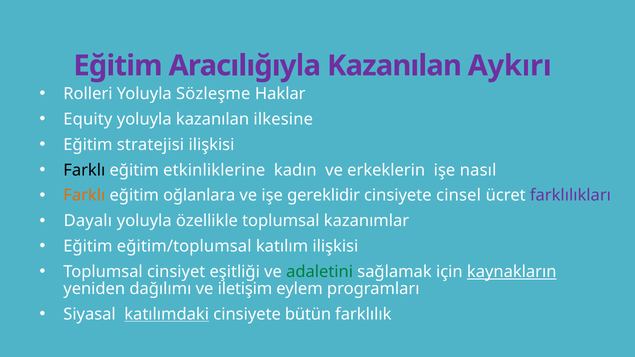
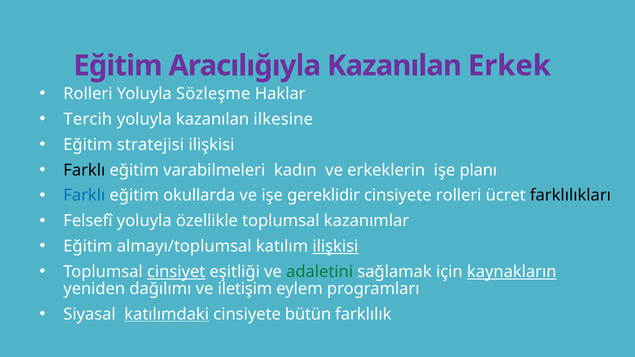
Aykırı: Aykırı -> Erkek (509, 66)
Equity: Equity -> Tercih (88, 119)
etkinliklerine: etkinliklerine -> varabilmeleri (214, 170)
nasıl: nasıl -> planı (478, 170)
Farklı colour: orange -> blue (84, 196)
oğlanlara: oğlanlara -> okullarda (199, 196)
cinsiyete cinsel: cinsel -> rolleri (459, 196)
farklılıkları colour: purple -> black (570, 196)
Dayalı: Dayalı -> Felsefî (88, 221)
eğitim/toplumsal: eğitim/toplumsal -> almayı/toplumsal (184, 247)
ilişkisi underline: none -> present (335, 247)
cinsiyet underline: none -> present (176, 272)
